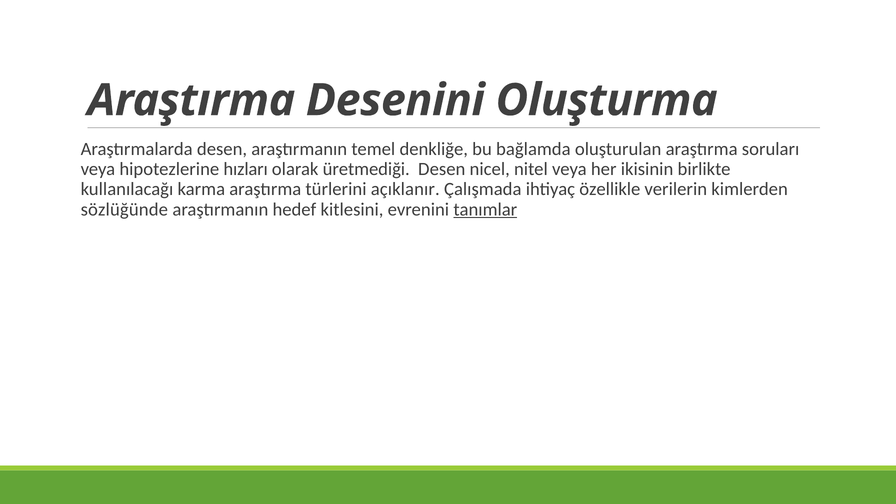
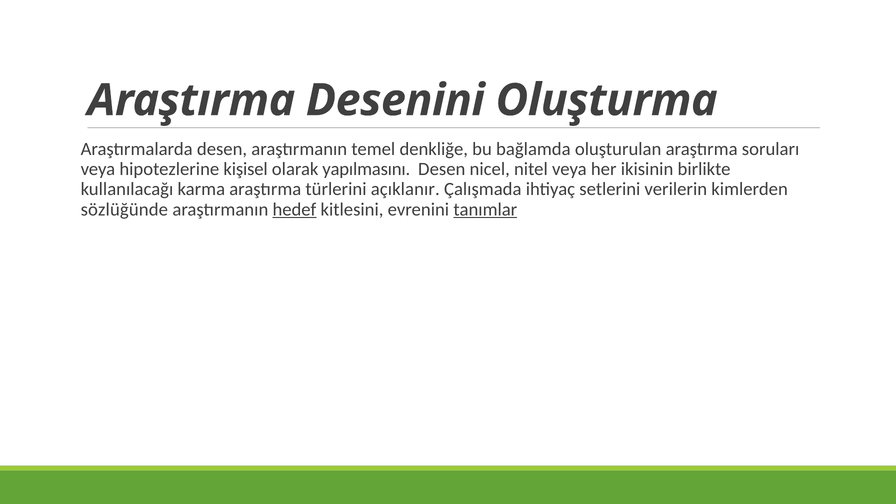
hızları: hızları -> kişisel (246, 169)
üretmediği: üretmediği -> yapılmasını (366, 169)
özellikle: özellikle -> setlerini (610, 189)
hedef underline: none -> present (294, 209)
